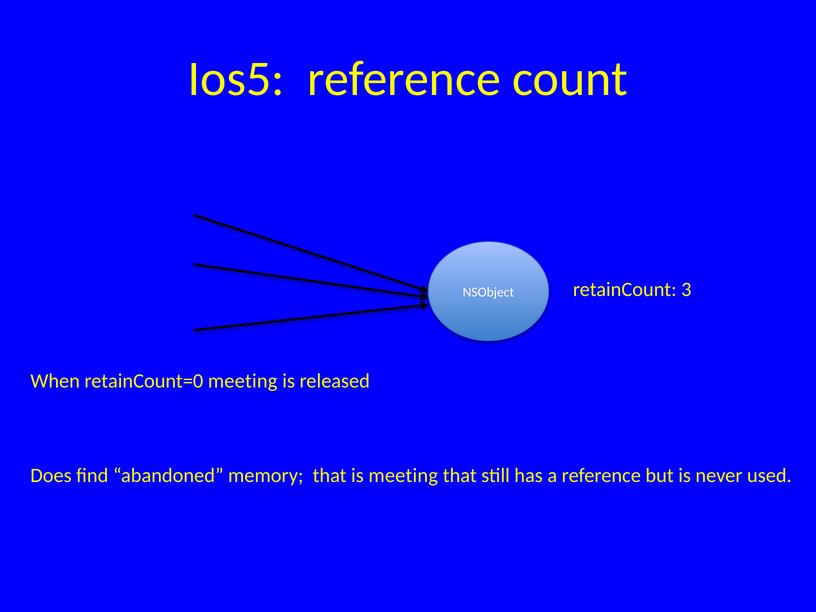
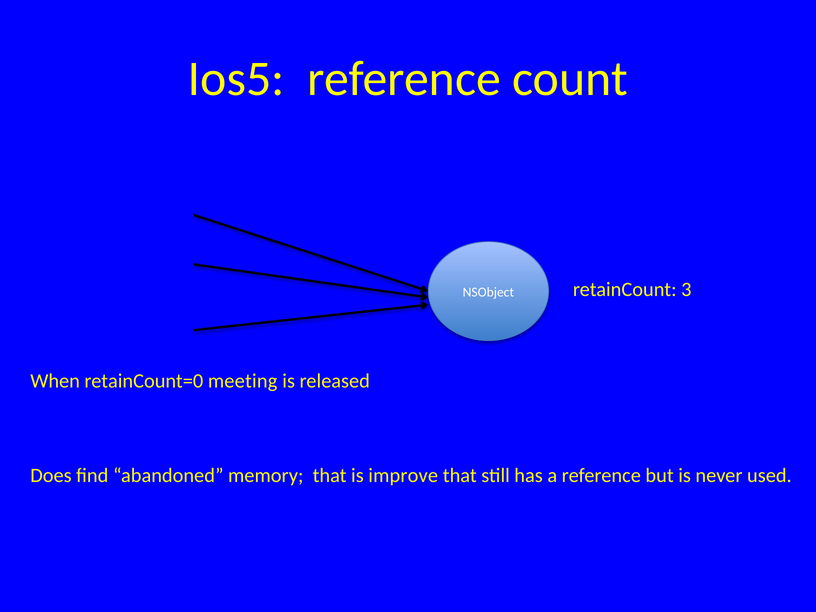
is meeting: meeting -> improve (403, 476)
